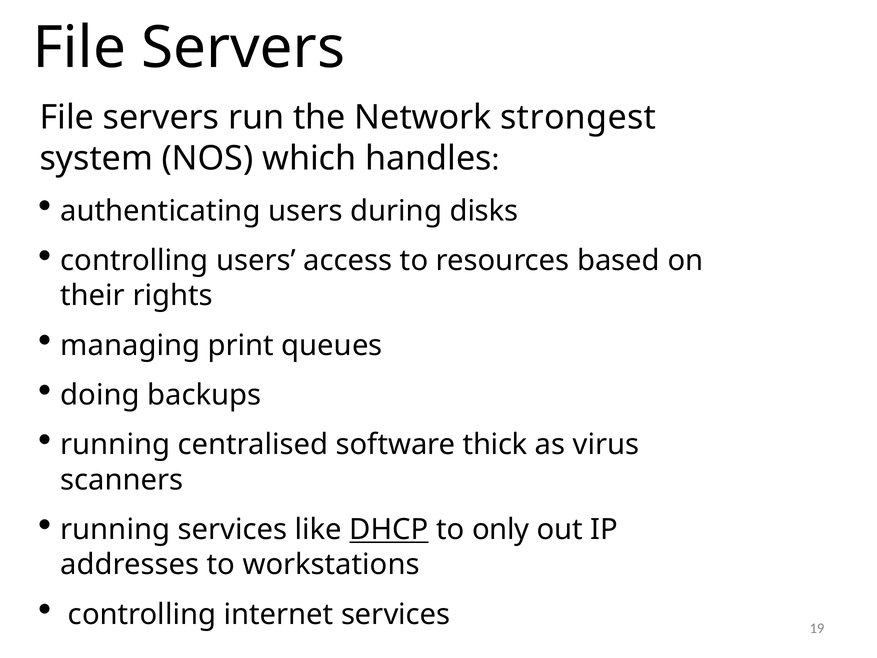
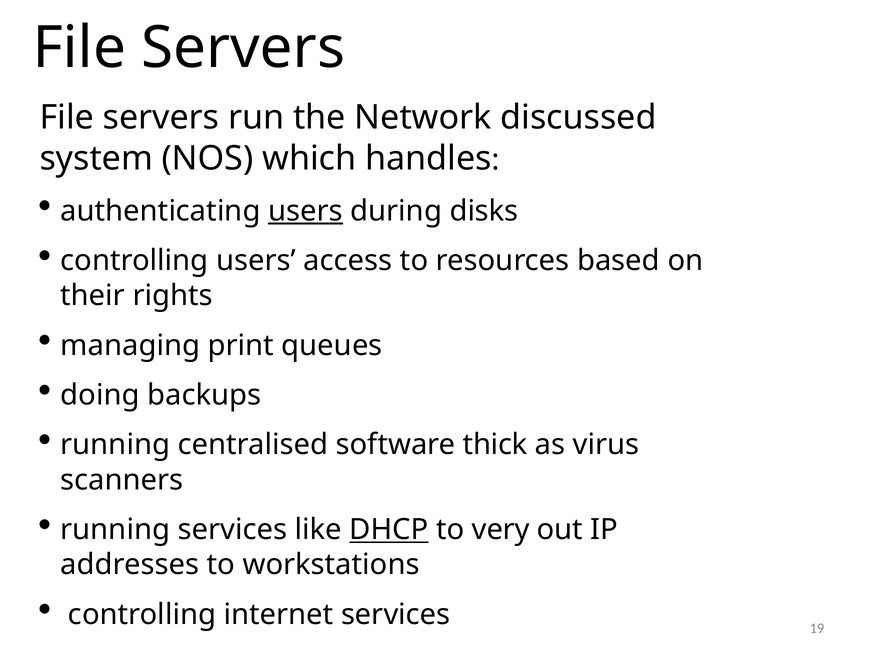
strongest: strongest -> discussed (578, 118)
users underline: none -> present (305, 211)
only: only -> very (501, 529)
